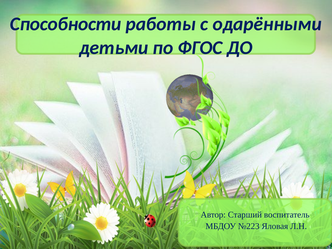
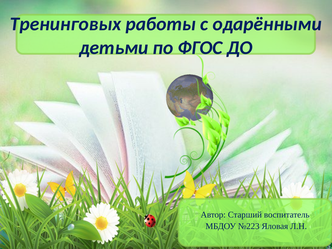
Способности: Способности -> Тренинговых (66, 24)
